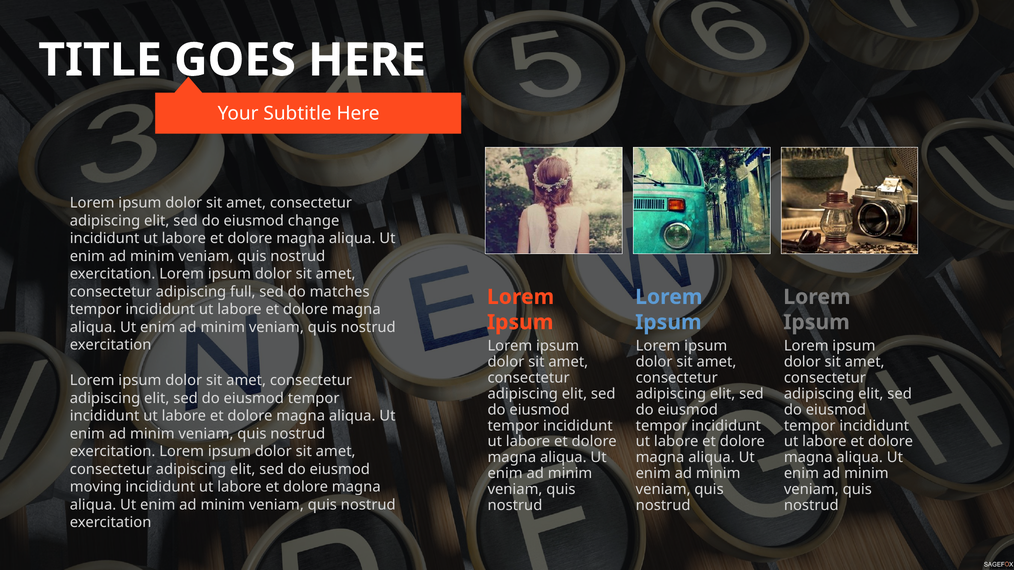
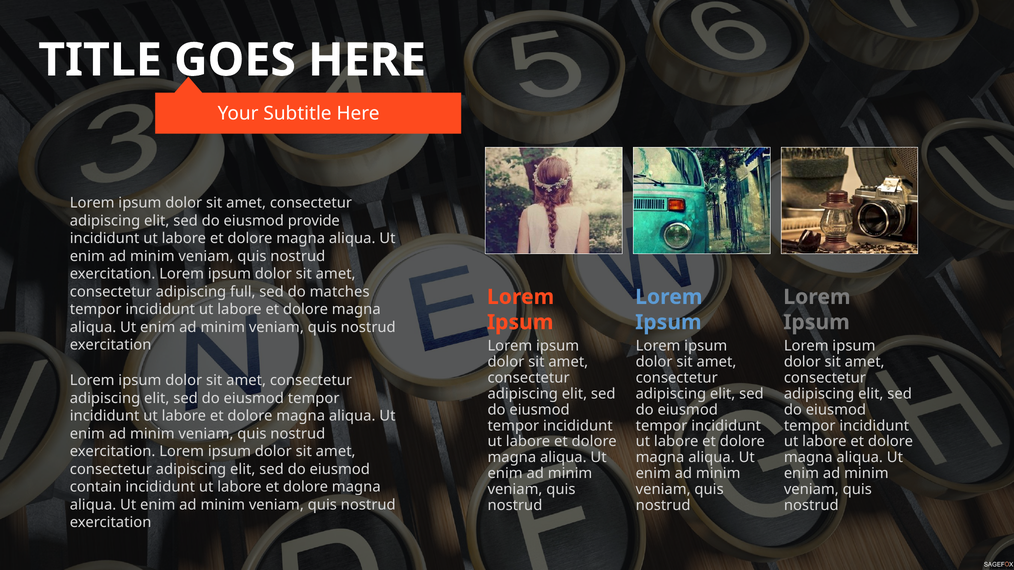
change: change -> provide (314, 221)
moving: moving -> contain (96, 487)
